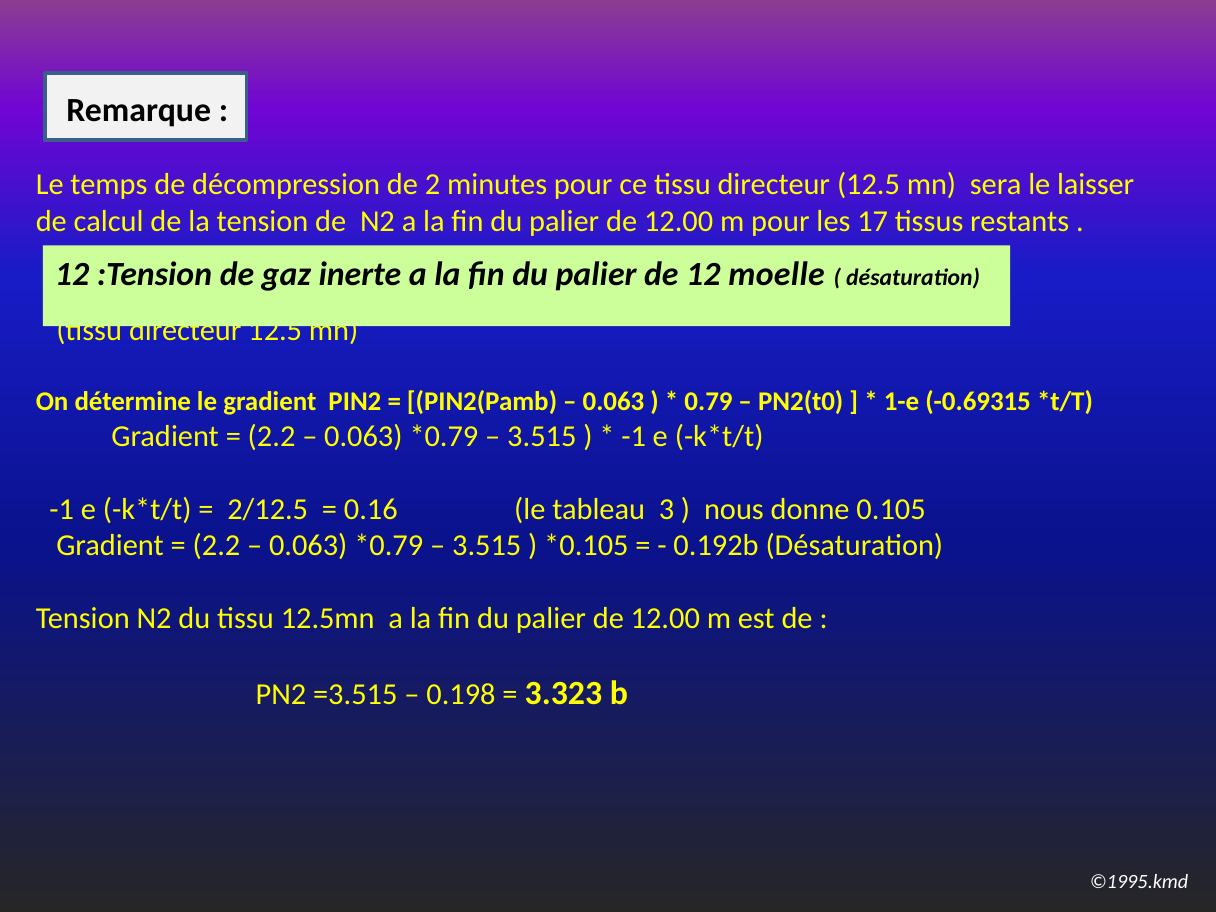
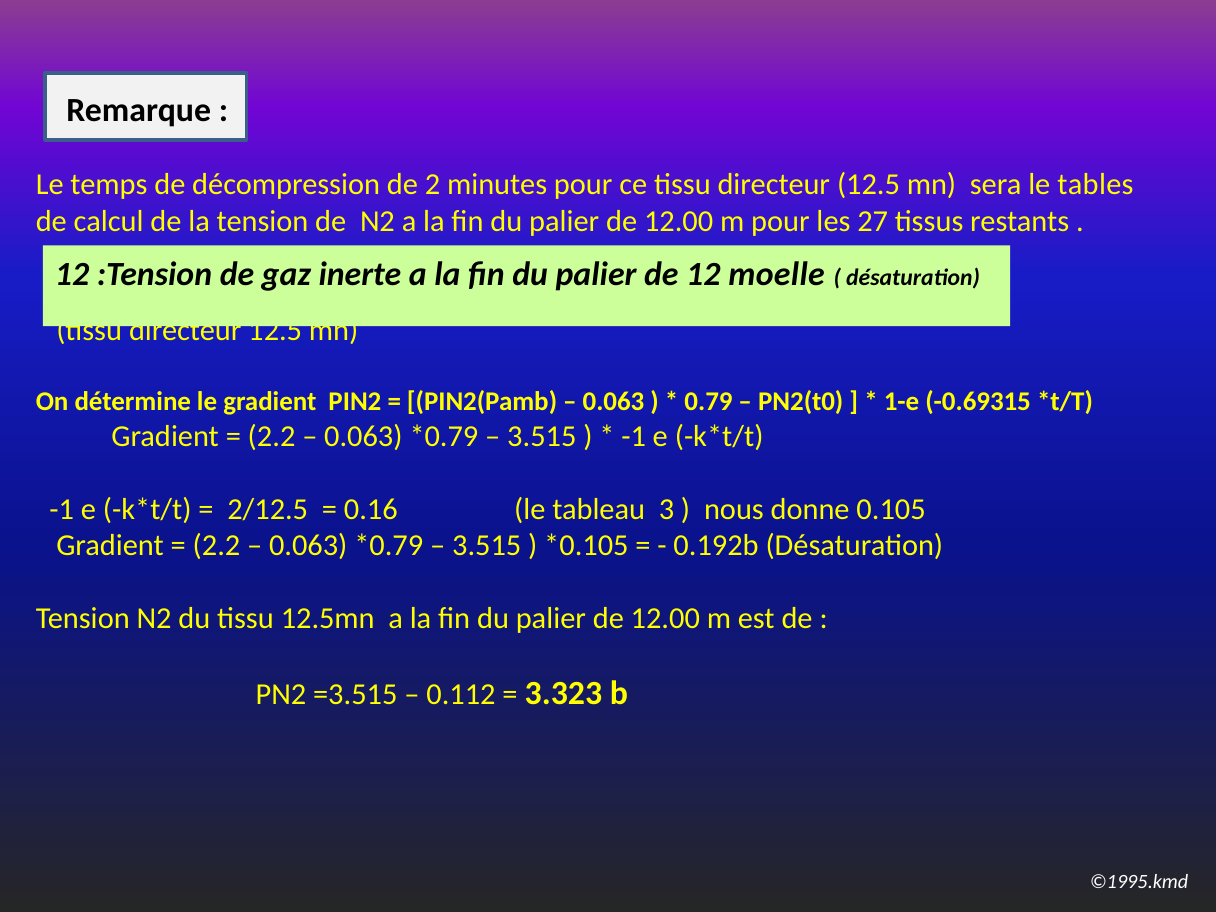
laisser: laisser -> tables (1095, 185)
17: 17 -> 27 (873, 221)
0.198: 0.198 -> 0.112 (461, 695)
